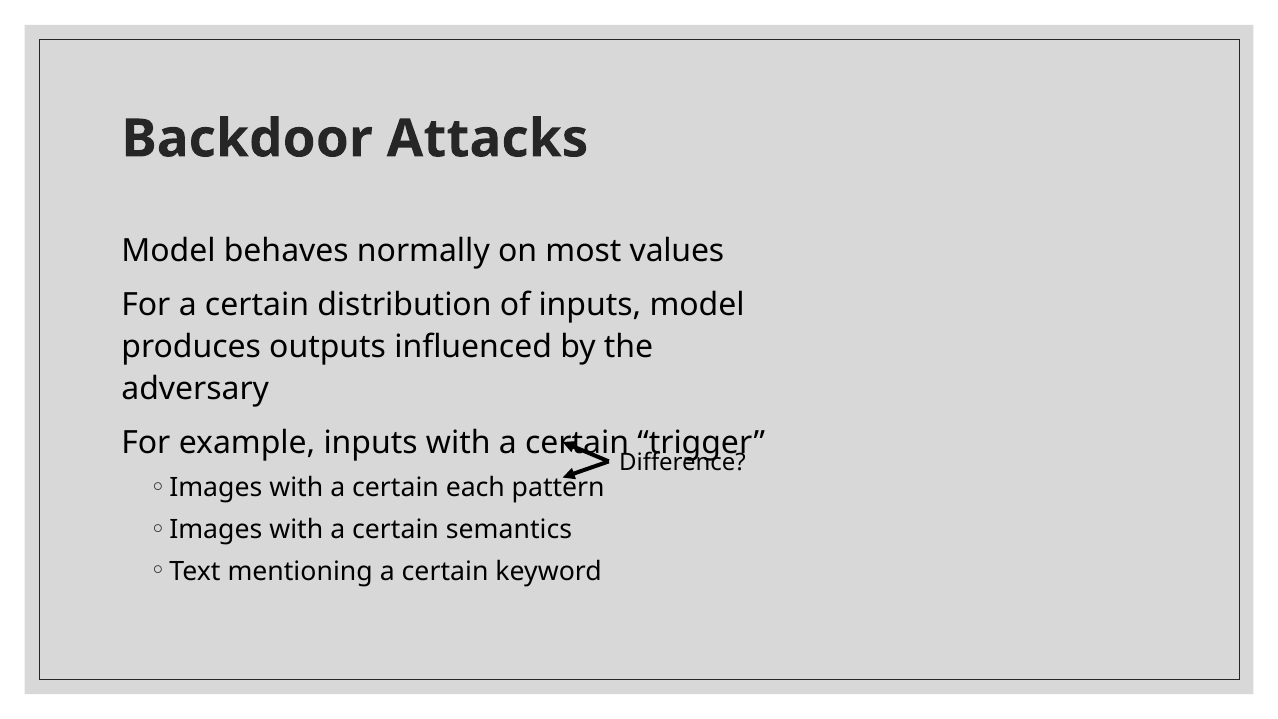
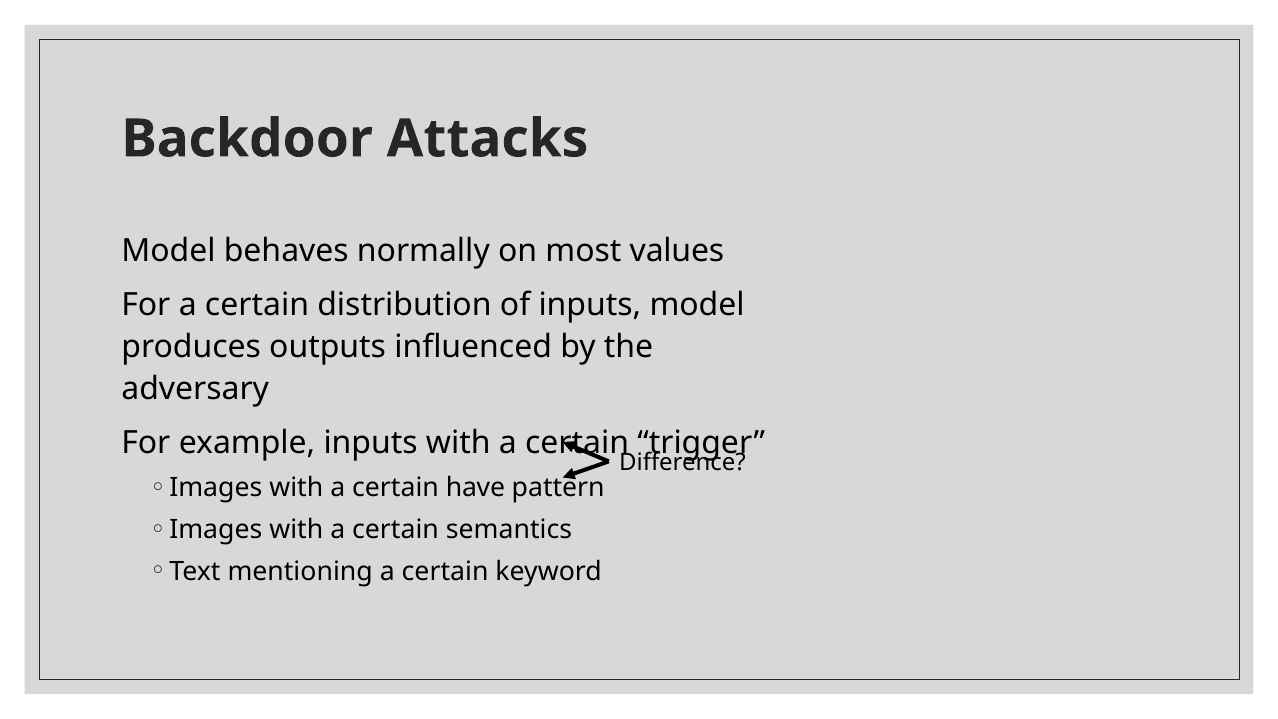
each: each -> have (475, 488)
